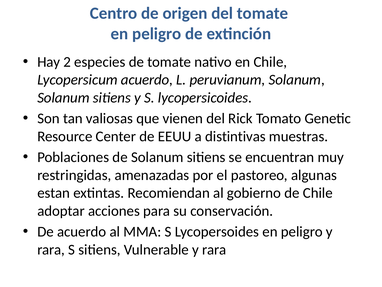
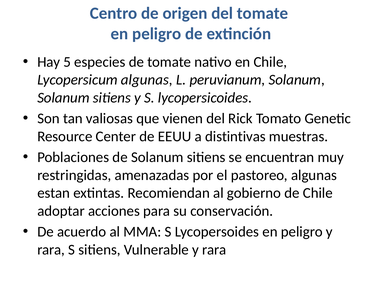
2: 2 -> 5 (67, 62)
Lycopersicum acuerdo: acuerdo -> algunas (147, 80)
